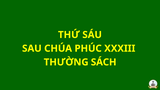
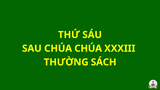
CHÚA PHÚC: PHÚC -> CHÚA (88, 48)
